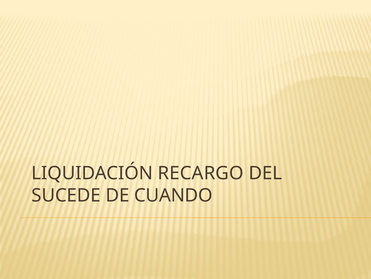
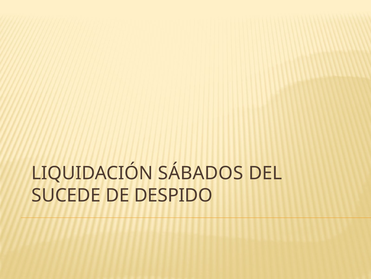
RECARGO: RECARGO -> SÁBADOS (201, 173)
CUANDO: CUANDO -> DESPIDO (173, 195)
